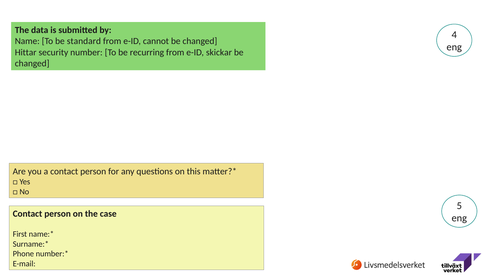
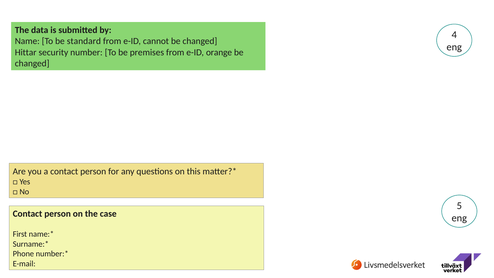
recurring: recurring -> premises (147, 52)
skickar: skickar -> orange (219, 52)
